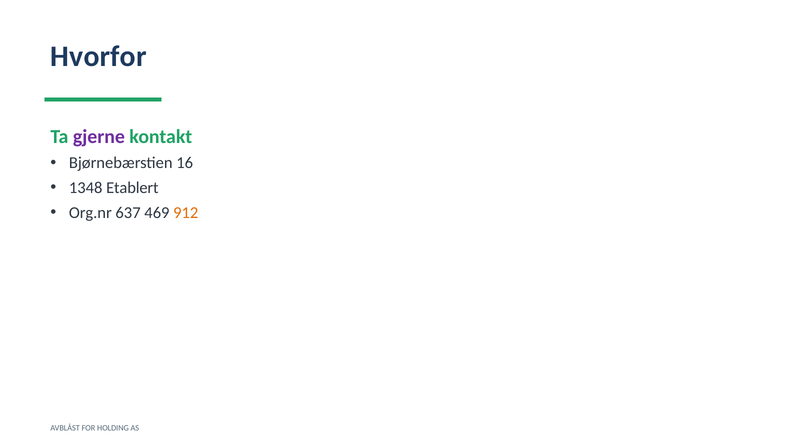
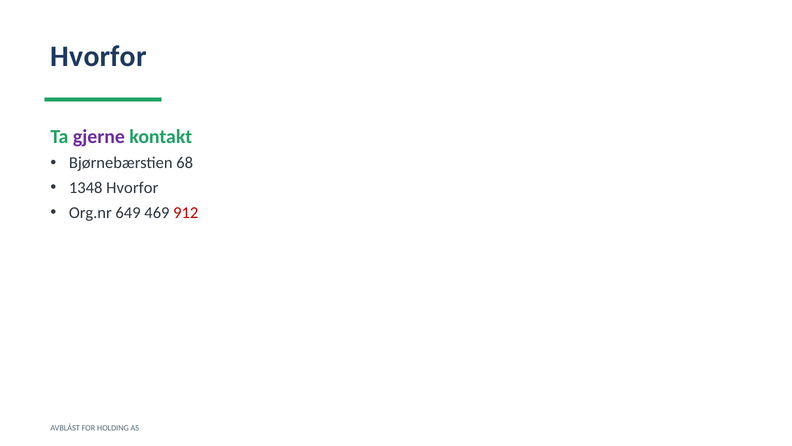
16: 16 -> 68 (185, 163)
1348 Etablert: Etablert -> Hvorfor (132, 188)
637: 637 -> 649 (128, 212)
912 colour: orange -> red (186, 212)
